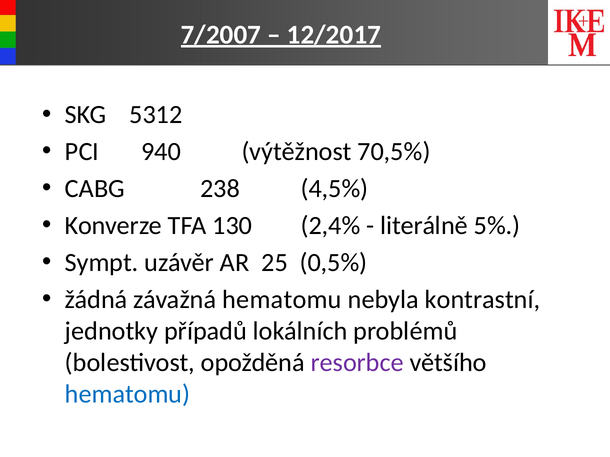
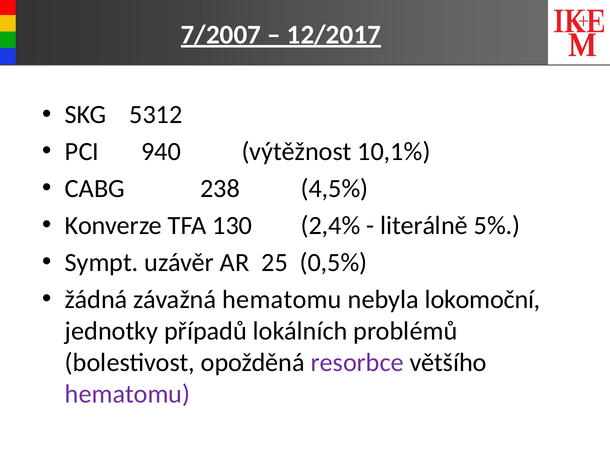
70,5%: 70,5% -> 10,1% (394, 152)
kontrastní: kontrastní -> lokomoční (483, 300)
hematomu colour: blue -> purple (128, 394)
